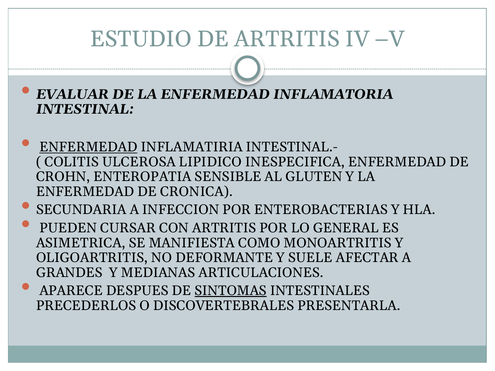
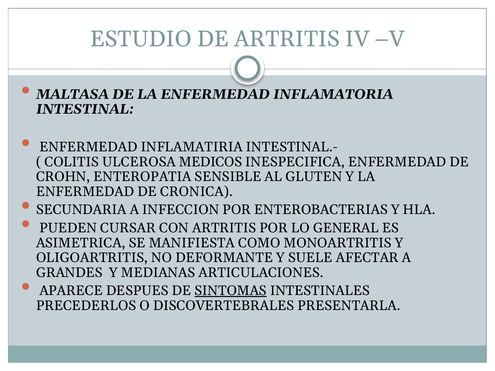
EVALUAR: EVALUAR -> MALTASA (72, 94)
ENFERMEDAD underline: present -> none (88, 147)
LIPIDICO: LIPIDICO -> MEDICOS (210, 162)
